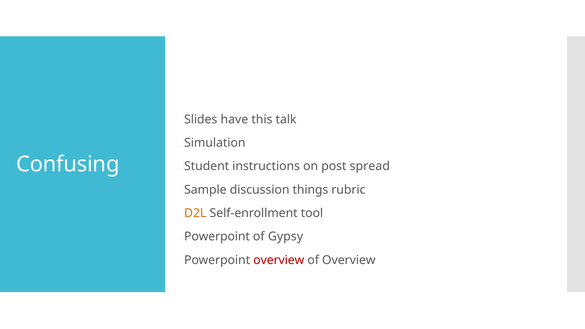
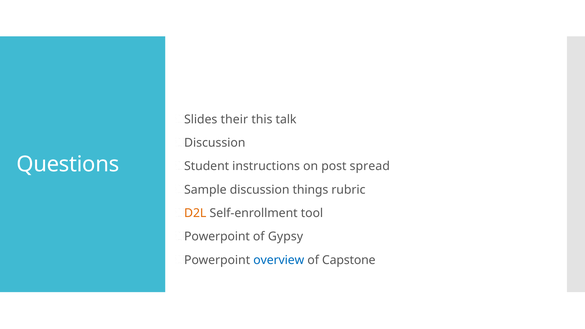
have: have -> their (234, 119)
Simulation: Simulation -> Discussion (215, 143)
Confusing: Confusing -> Questions (68, 164)
overview colour: red -> blue (279, 260)
of Overview: Overview -> Capstone (349, 260)
